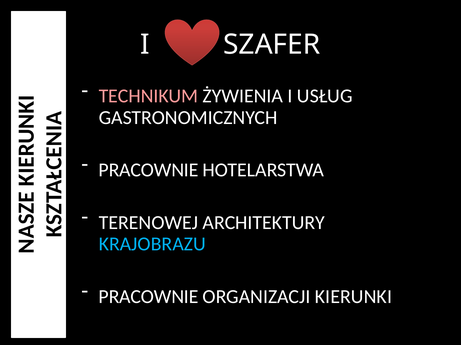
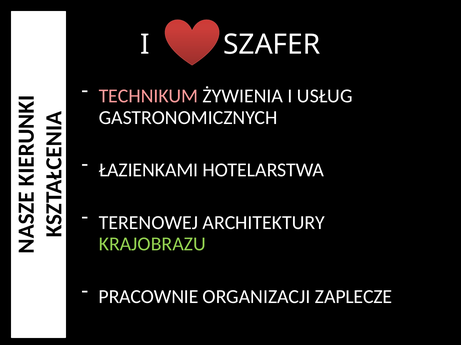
PRACOWNIE: PRACOWNIE -> ŁAZIENKAMI (148, 170)
KRAJOBRAZU colour: light blue -> light green (152, 244)
KIERUNKI: KIERUNKI -> ZAPLECZE (354, 297)
